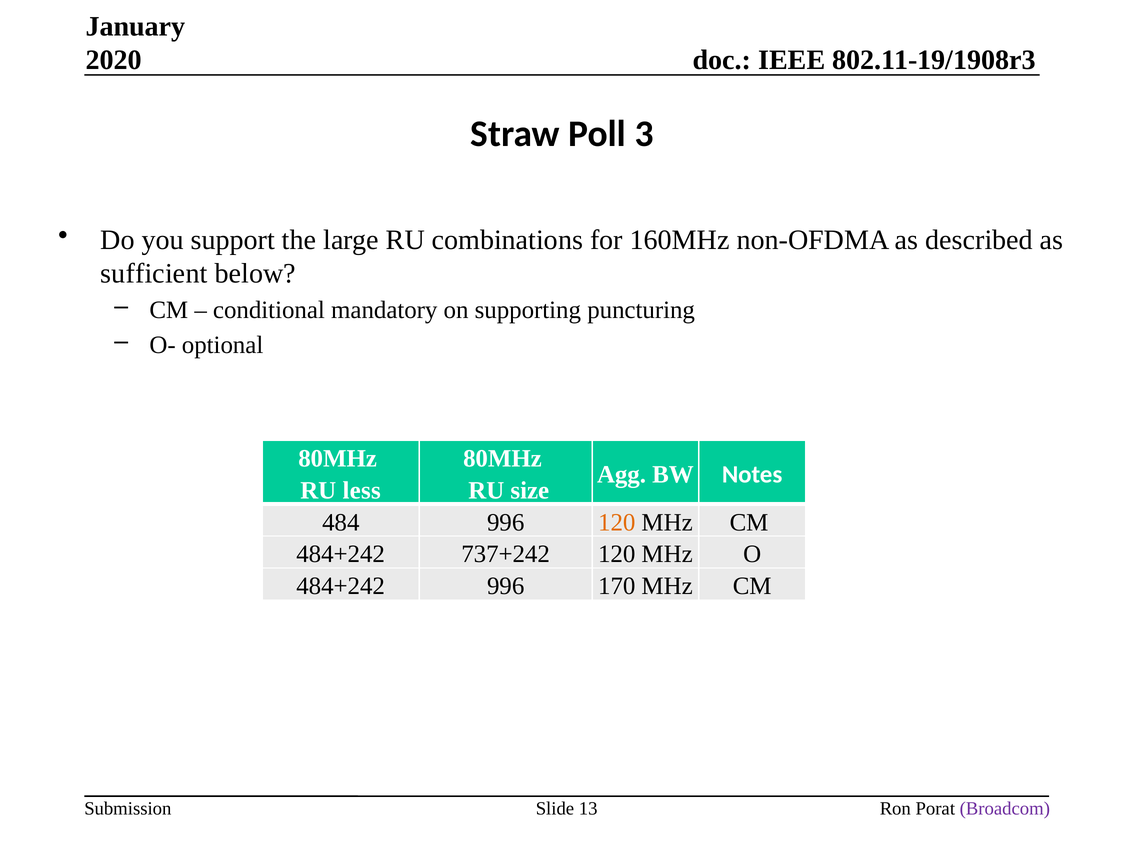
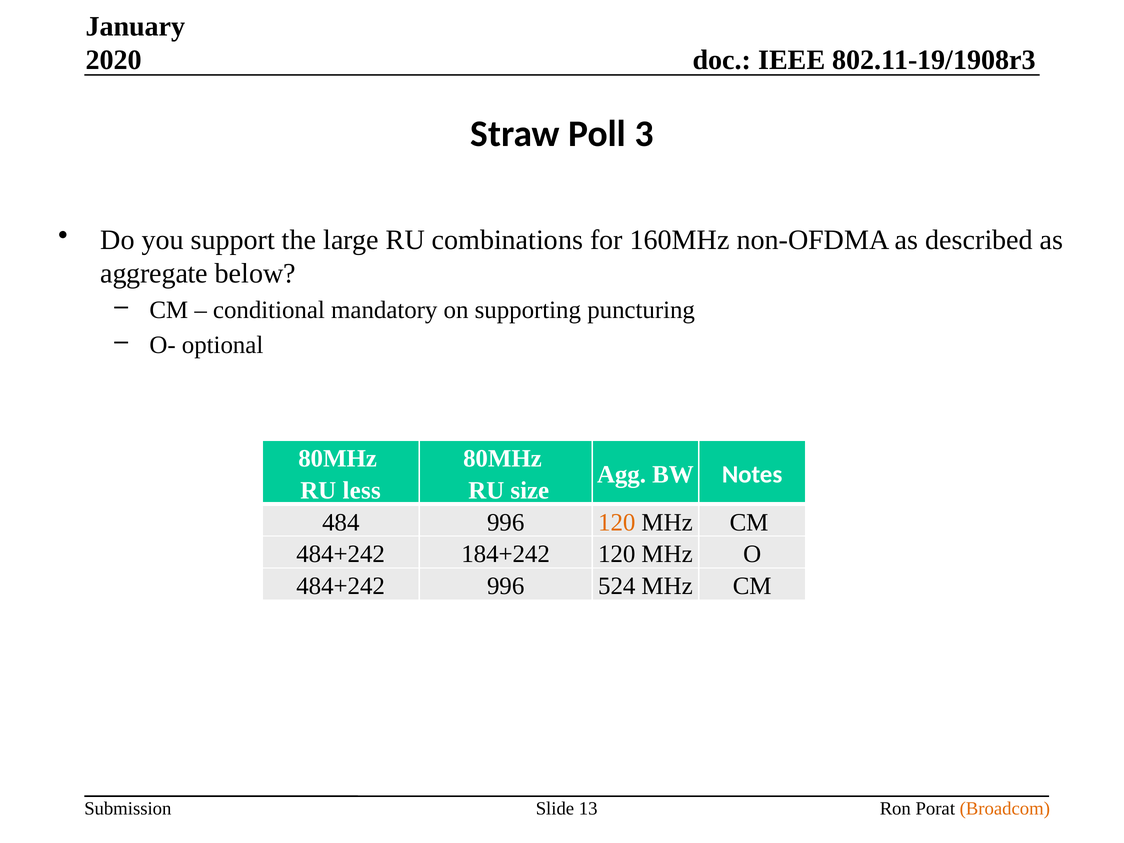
sufficient: sufficient -> aggregate (154, 274)
737+242: 737+242 -> 184+242 (506, 554)
170: 170 -> 524 (617, 586)
Broadcom colour: purple -> orange (1005, 809)
